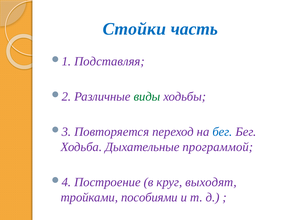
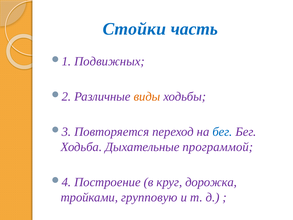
Подставляя: Подставляя -> Подвижных (109, 61)
виды colour: green -> orange (147, 96)
выходят: выходят -> дорожка (211, 182)
пособиями: пособиями -> групповую (149, 197)
